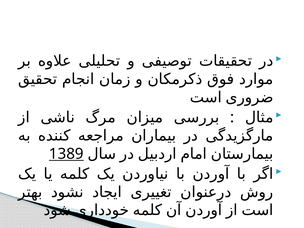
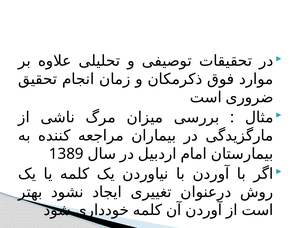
1389 underline: present -> none (66, 154)
